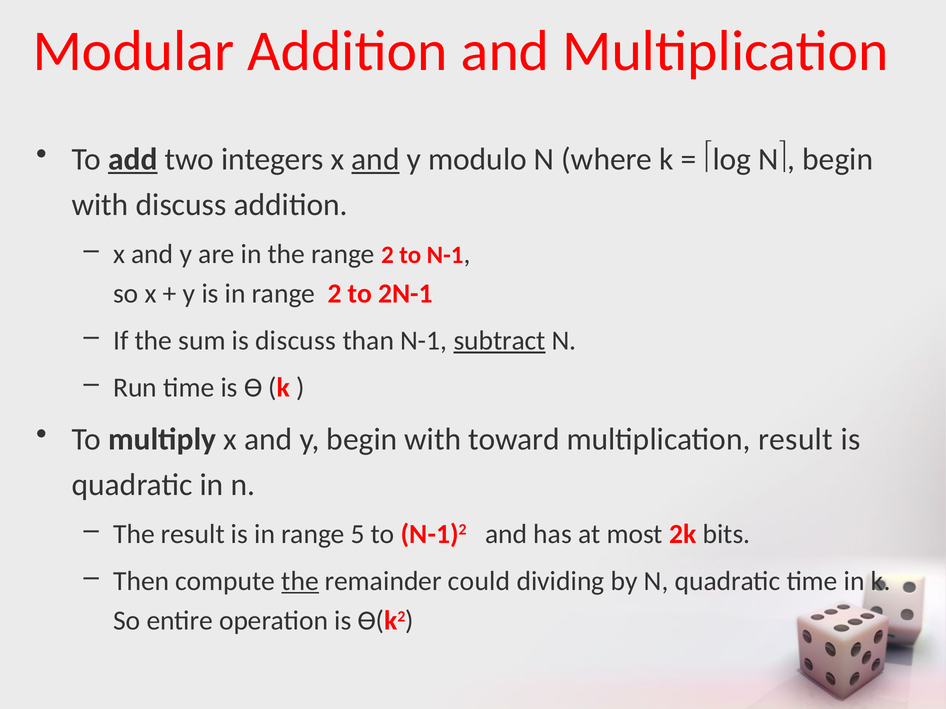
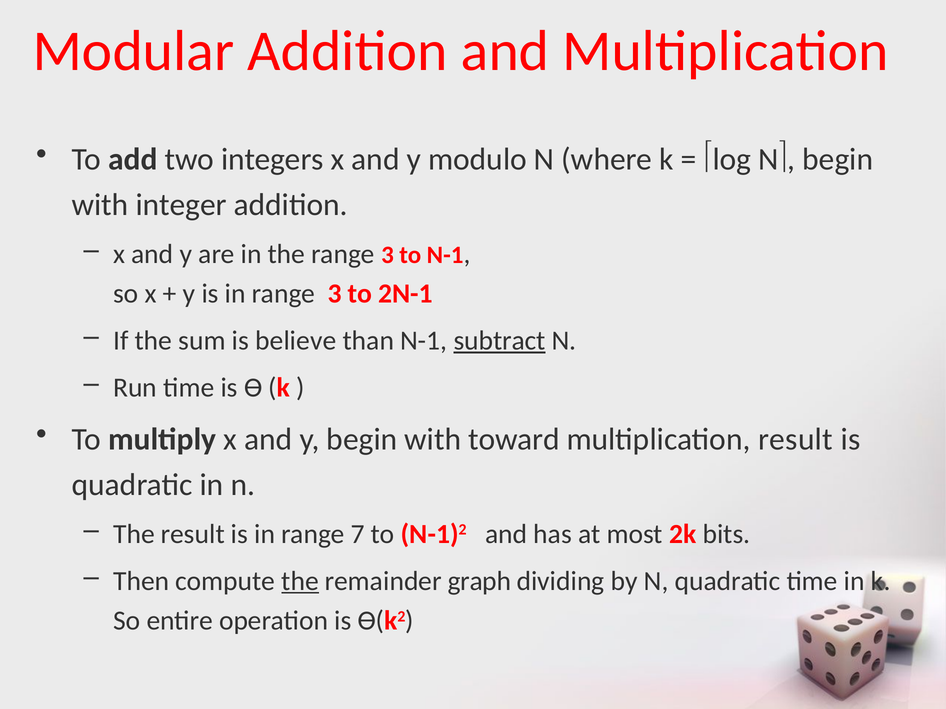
add underline: present -> none (133, 160)
and underline: present -> none (376, 160)
with discuss: discuss -> integer (181, 205)
the range 2: 2 -> 3 (388, 255)
in range 2: 2 -> 3 (335, 294)
is discuss: discuss -> believe (296, 341)
5: 5 -> 7 (358, 534)
could: could -> graph (479, 581)
